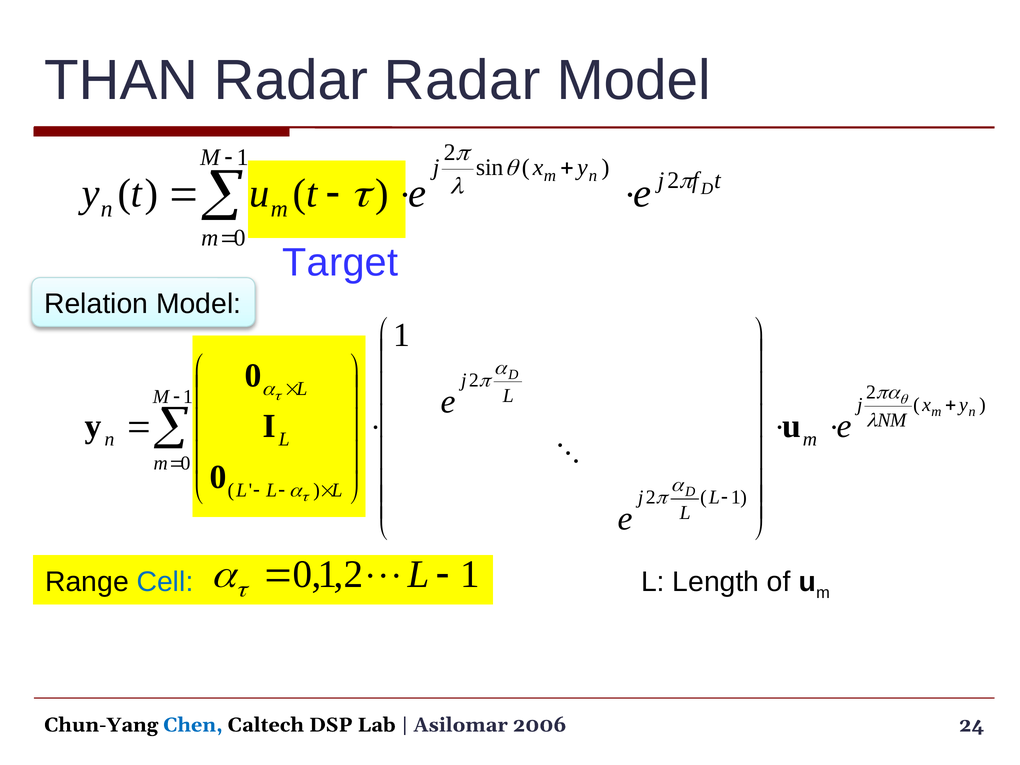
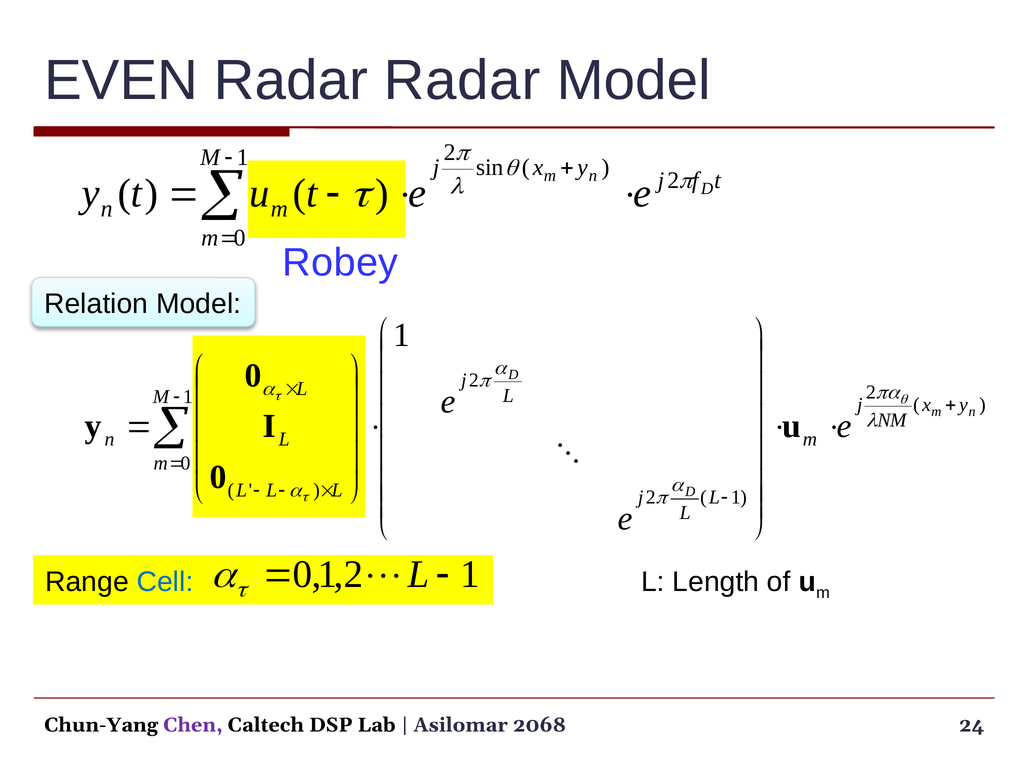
THAN: THAN -> EVEN (121, 80)
Target: Target -> Robey (340, 263)
Chen colour: blue -> purple (193, 725)
2006: 2006 -> 2068 (540, 725)
